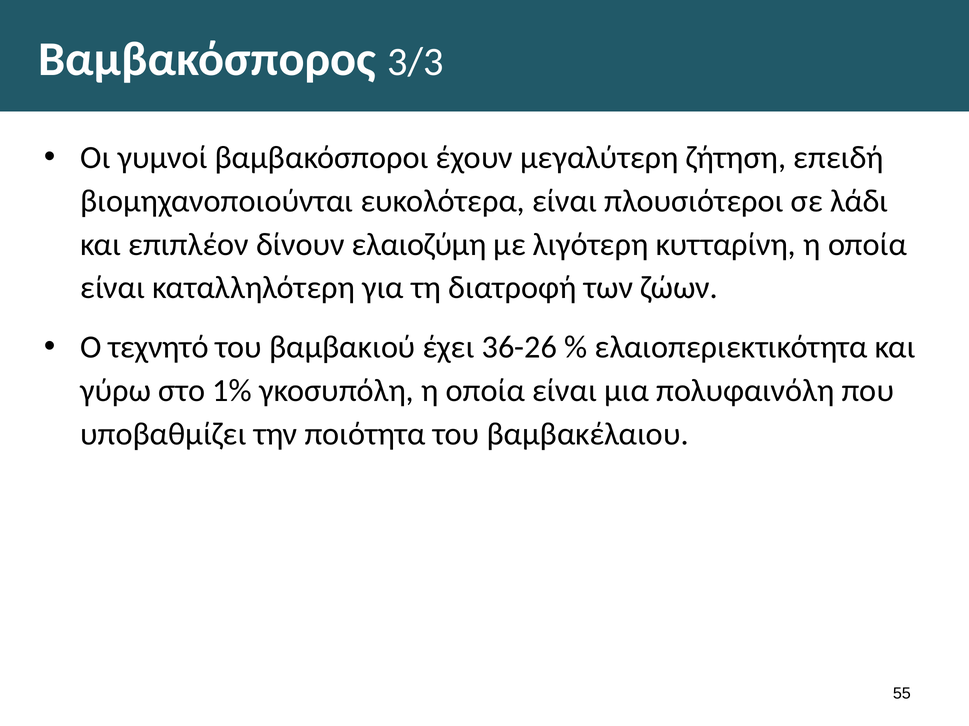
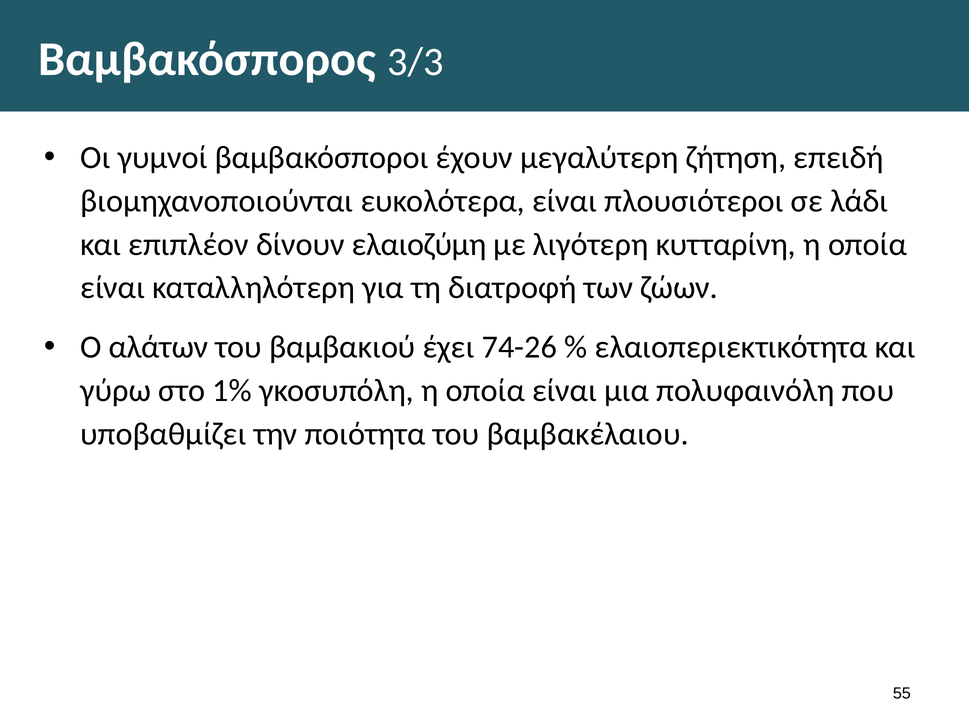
τεχνητό: τεχνητό -> αλάτων (158, 348)
36-26: 36-26 -> 74-26 (519, 348)
